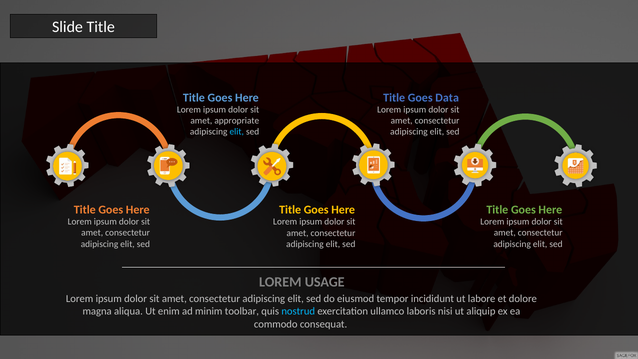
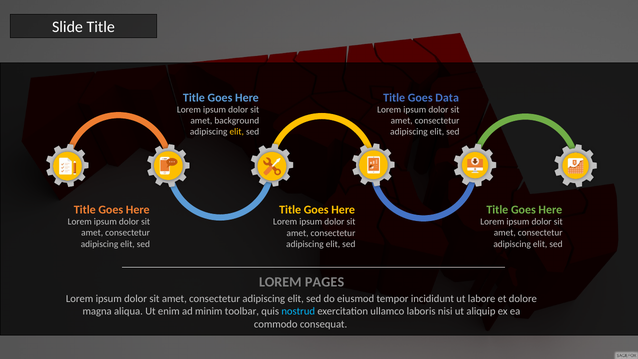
appropriate: appropriate -> background (237, 121)
elit colour: light blue -> yellow (237, 132)
USAGE: USAGE -> PAGES (325, 282)
